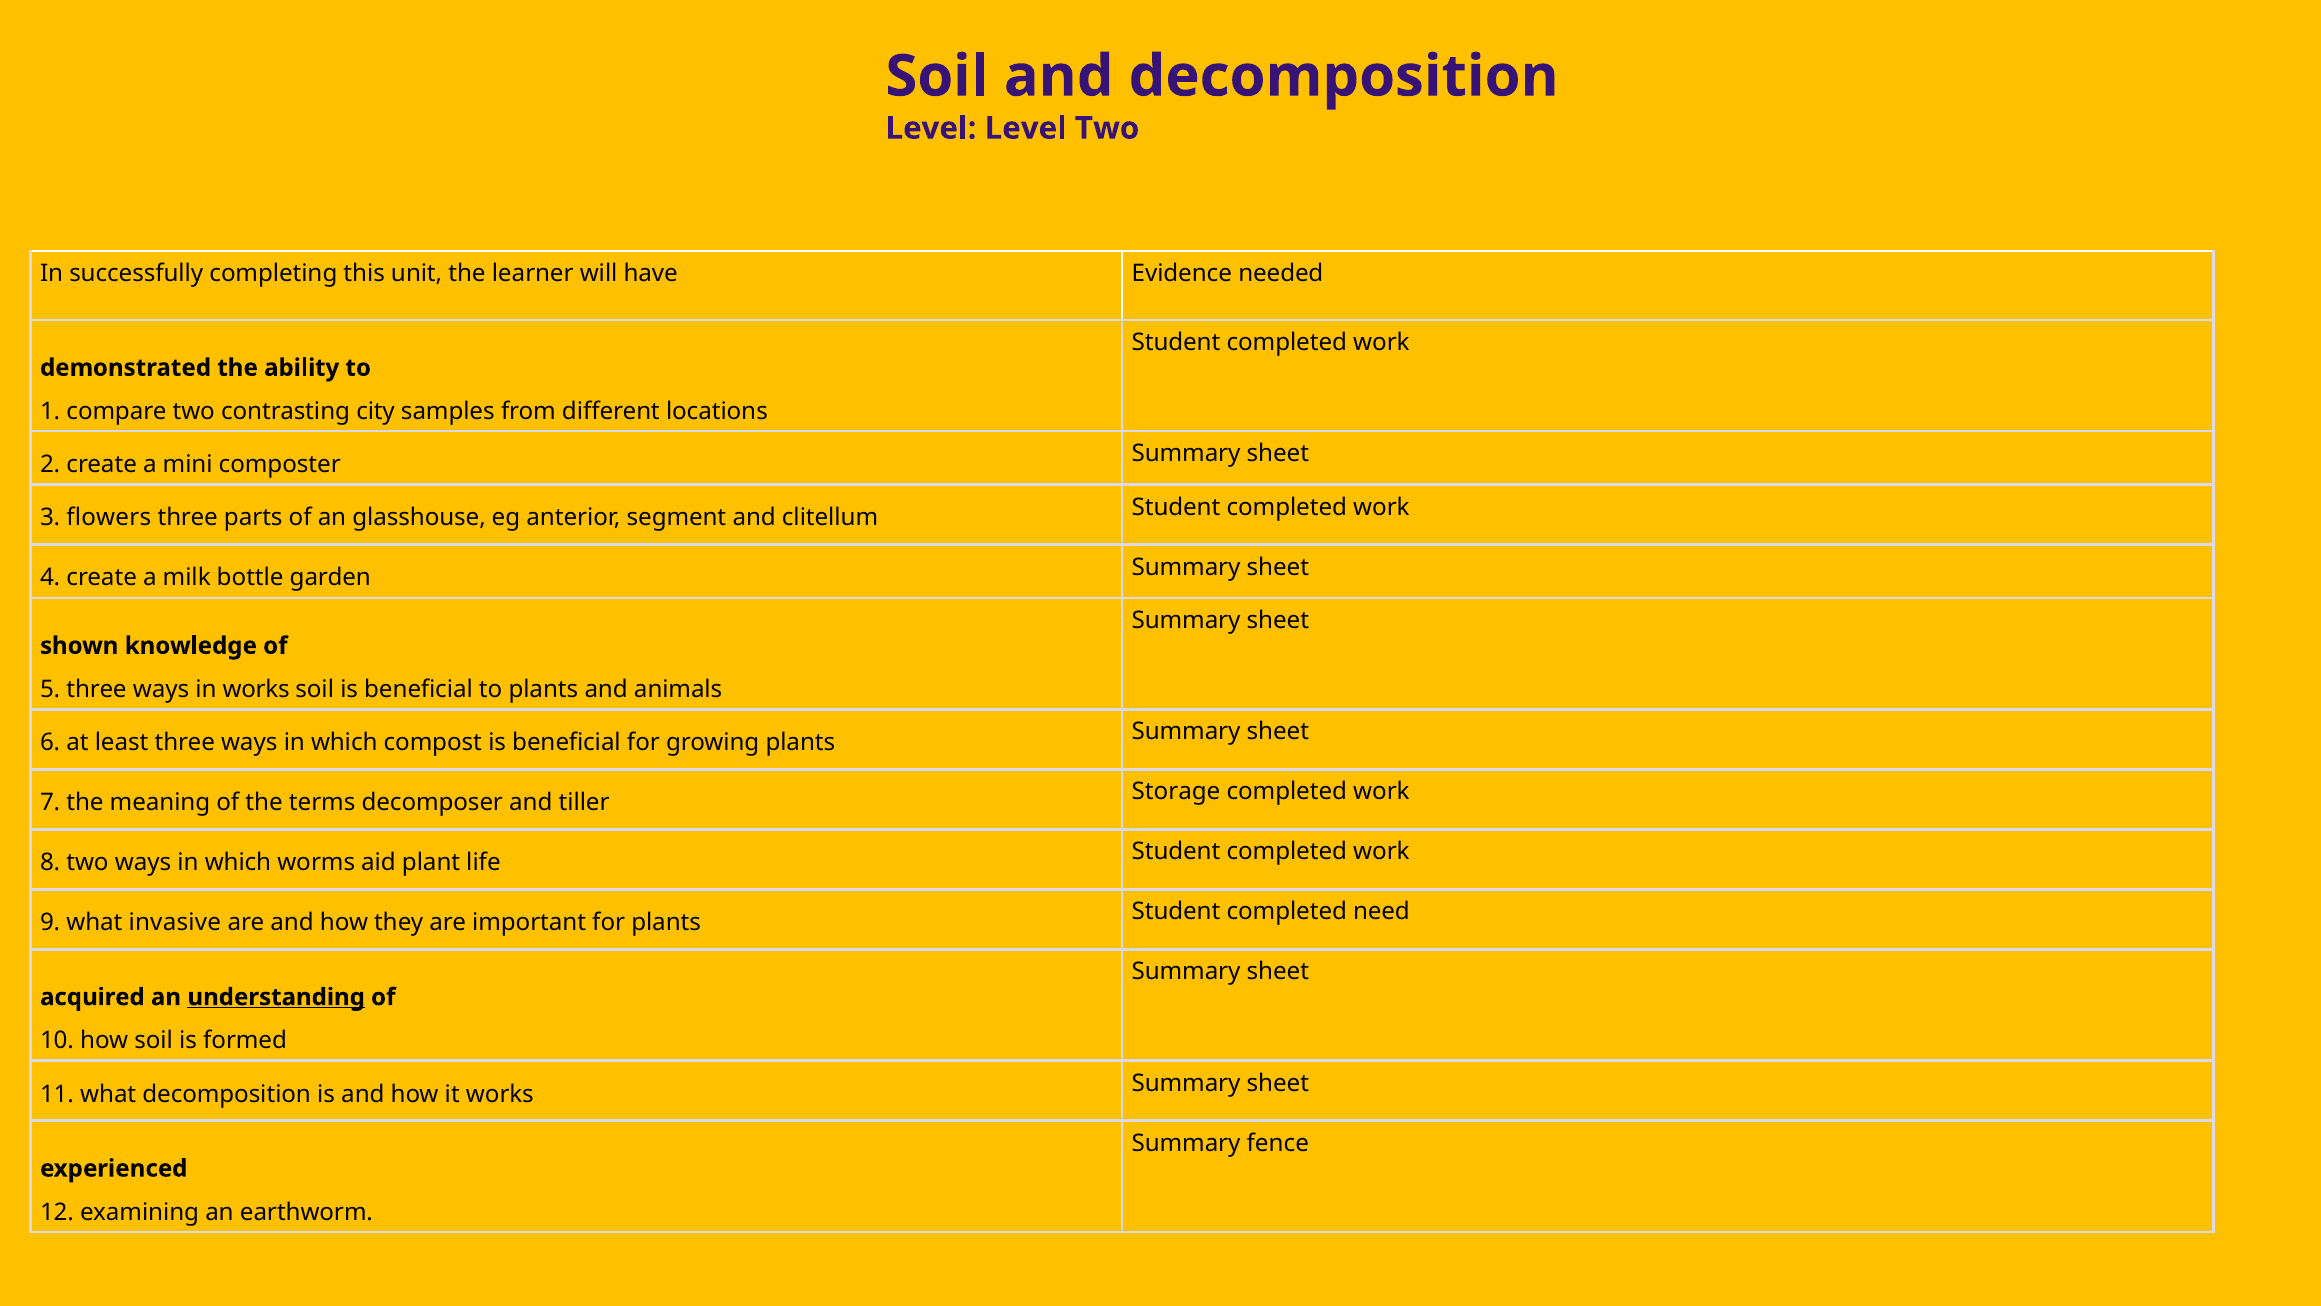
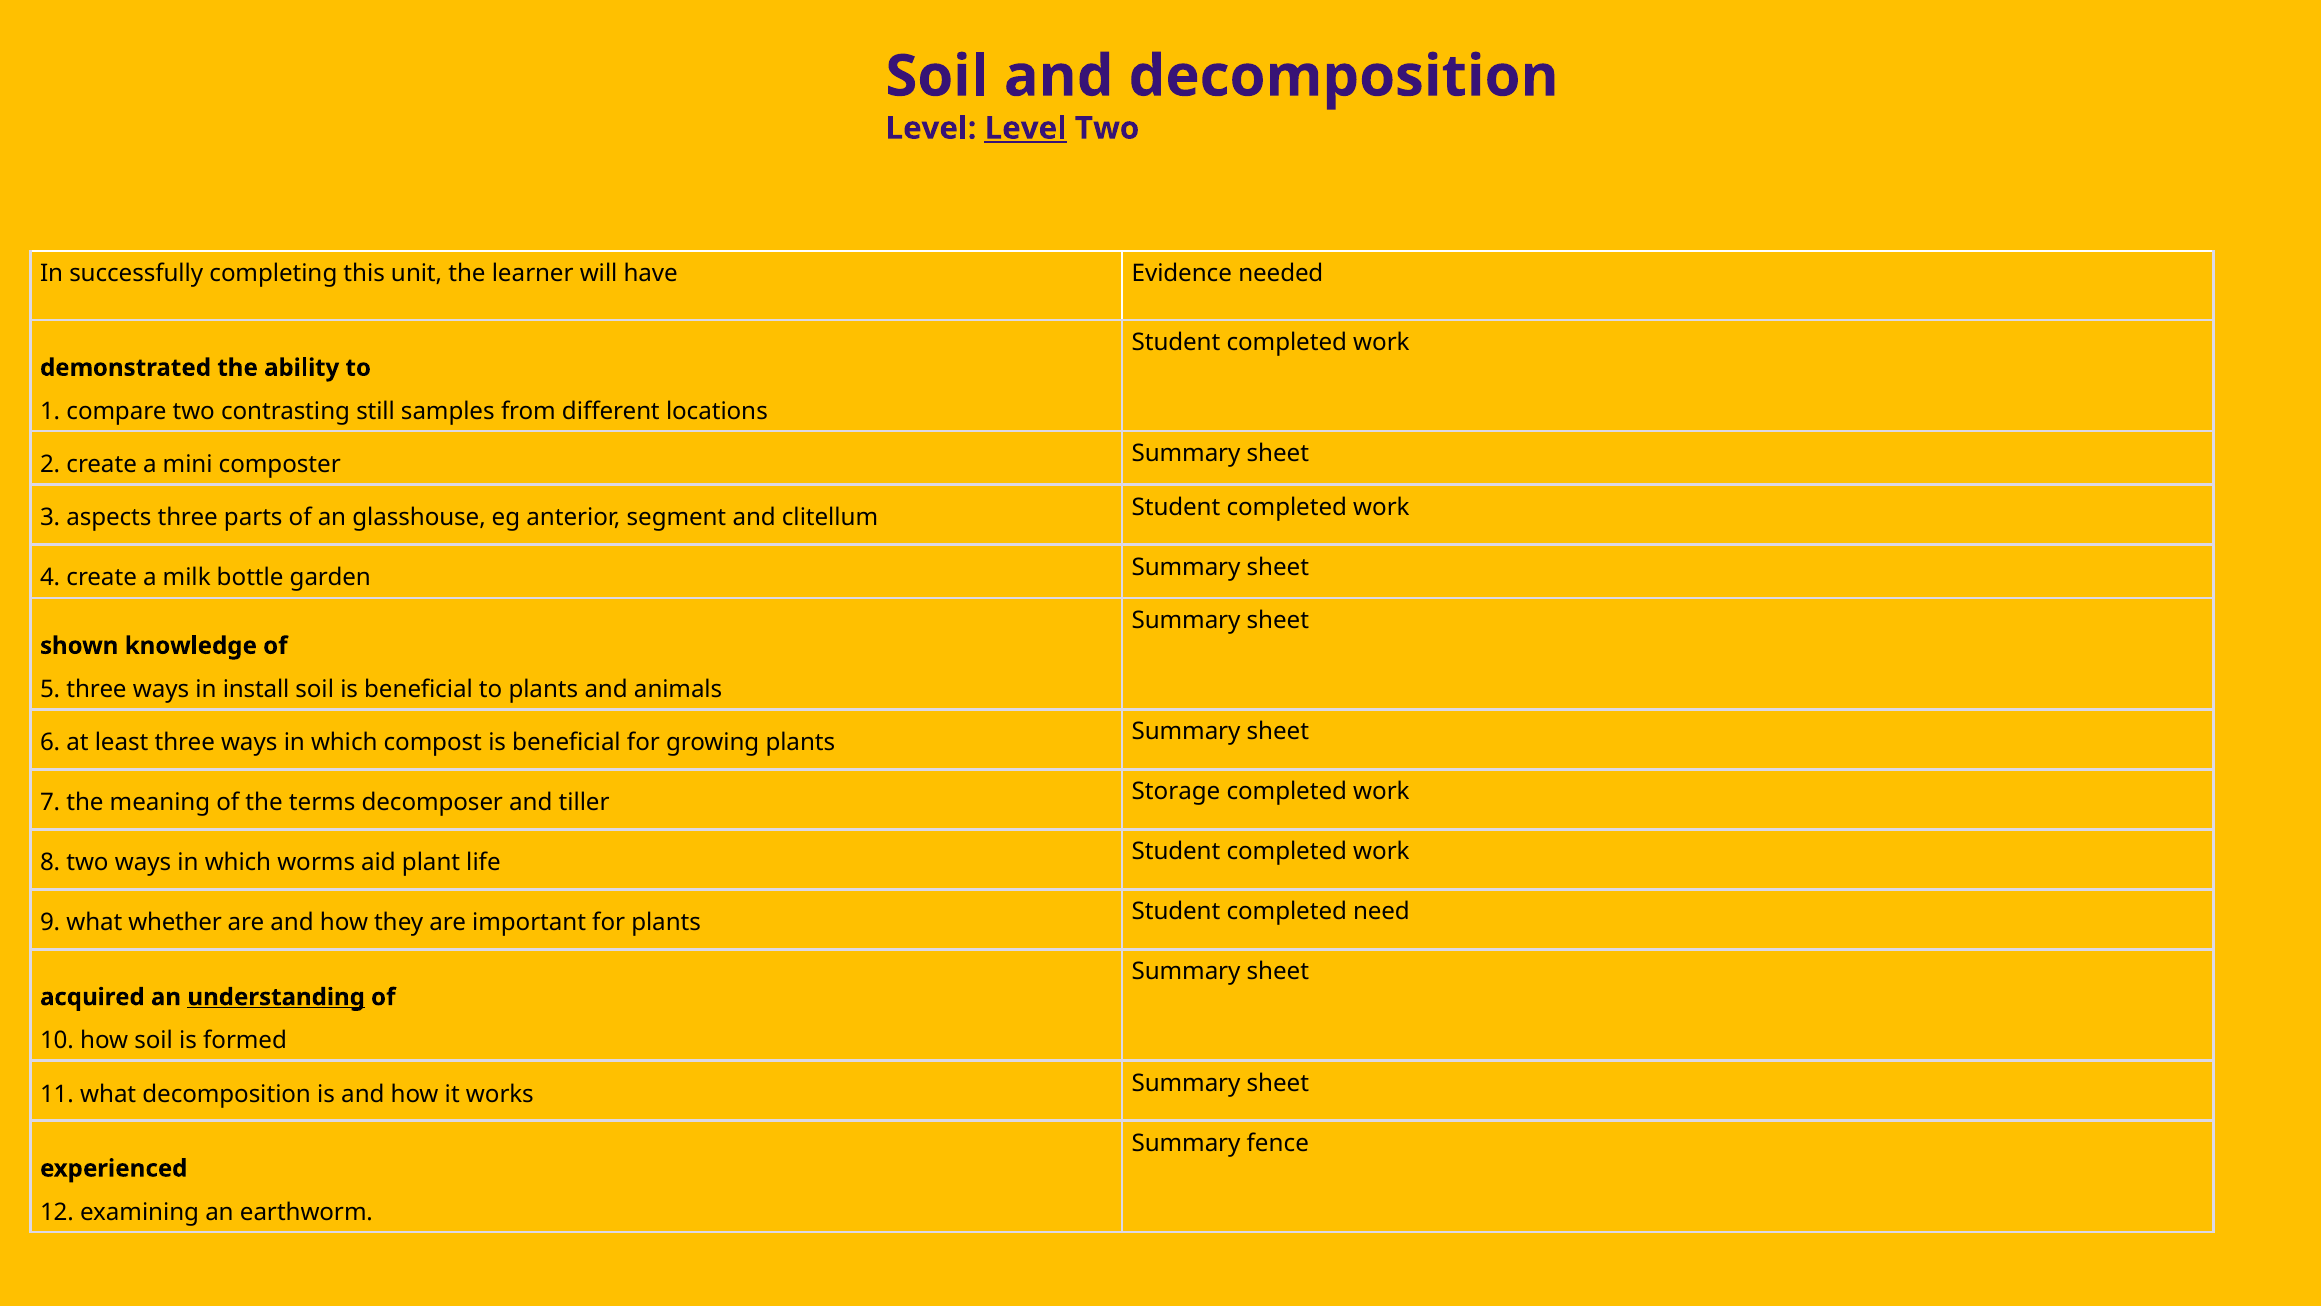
Level underline: none -> present (1026, 128)
city: city -> still (376, 411)
flowers: flowers -> aspects (109, 518)
in works: works -> install (256, 689)
invasive: invasive -> whether (175, 922)
